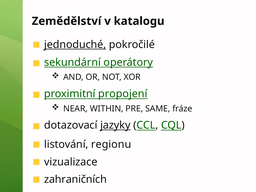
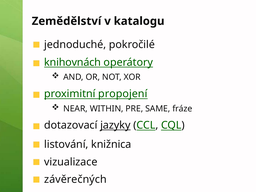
jednoduché underline: present -> none (75, 44)
sekundární: sekundární -> knihovnách (73, 62)
regionu: regionu -> knižnica (111, 144)
zahraničních: zahraničních -> závěrečných (75, 179)
